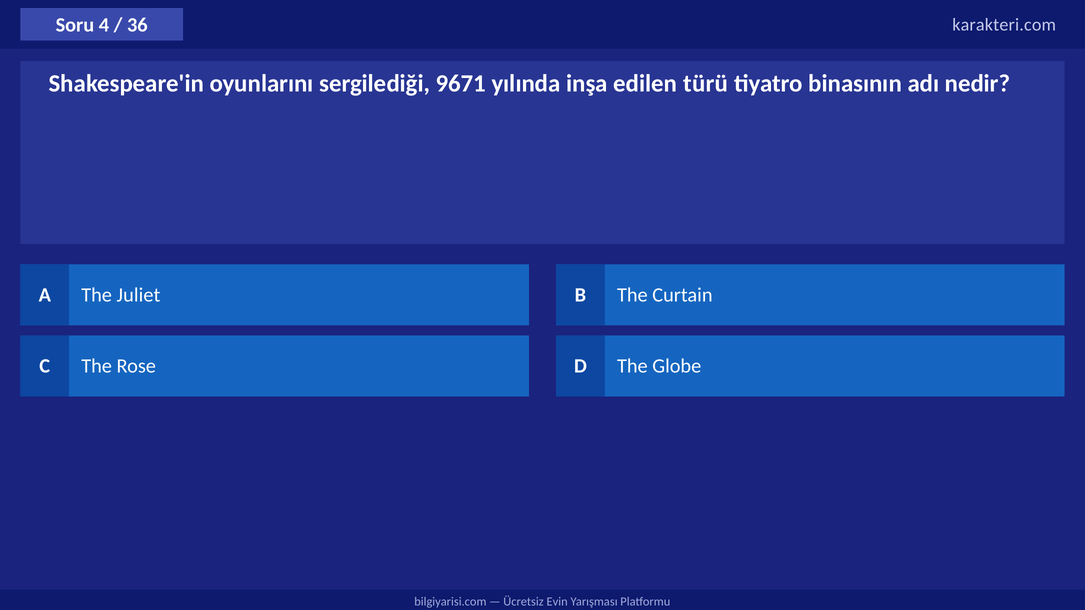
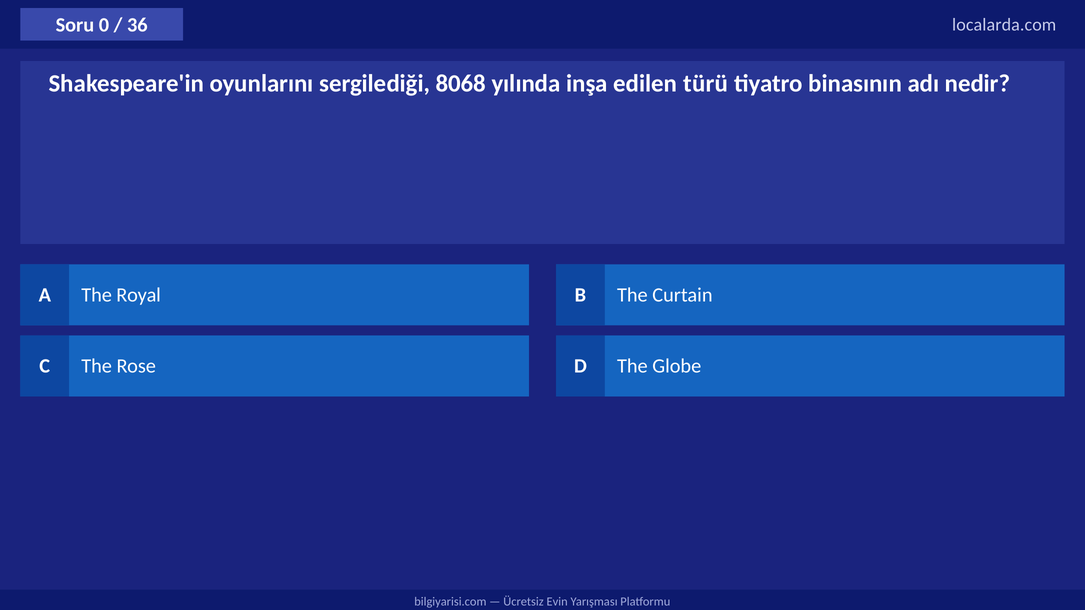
4: 4 -> 0 (104, 25)
karakteri.com: karakteri.com -> localarda.com (1004, 25)
9671: 9671 -> 8068 (461, 84)
Juliet: Juliet -> Royal (139, 295)
